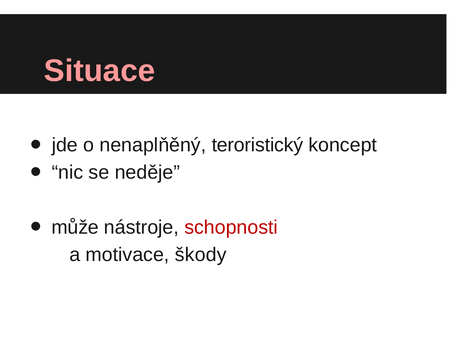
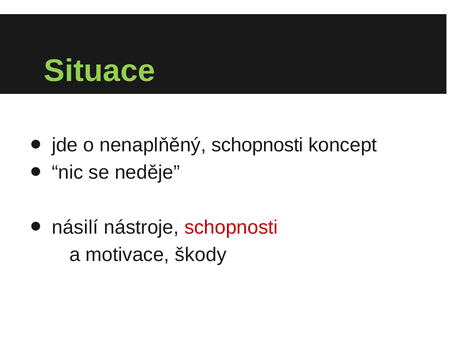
Situace colour: pink -> light green (100, 71)
nenaplňěný teroristický: teroristický -> schopnosti (257, 145)
může: může -> násilí (75, 228)
